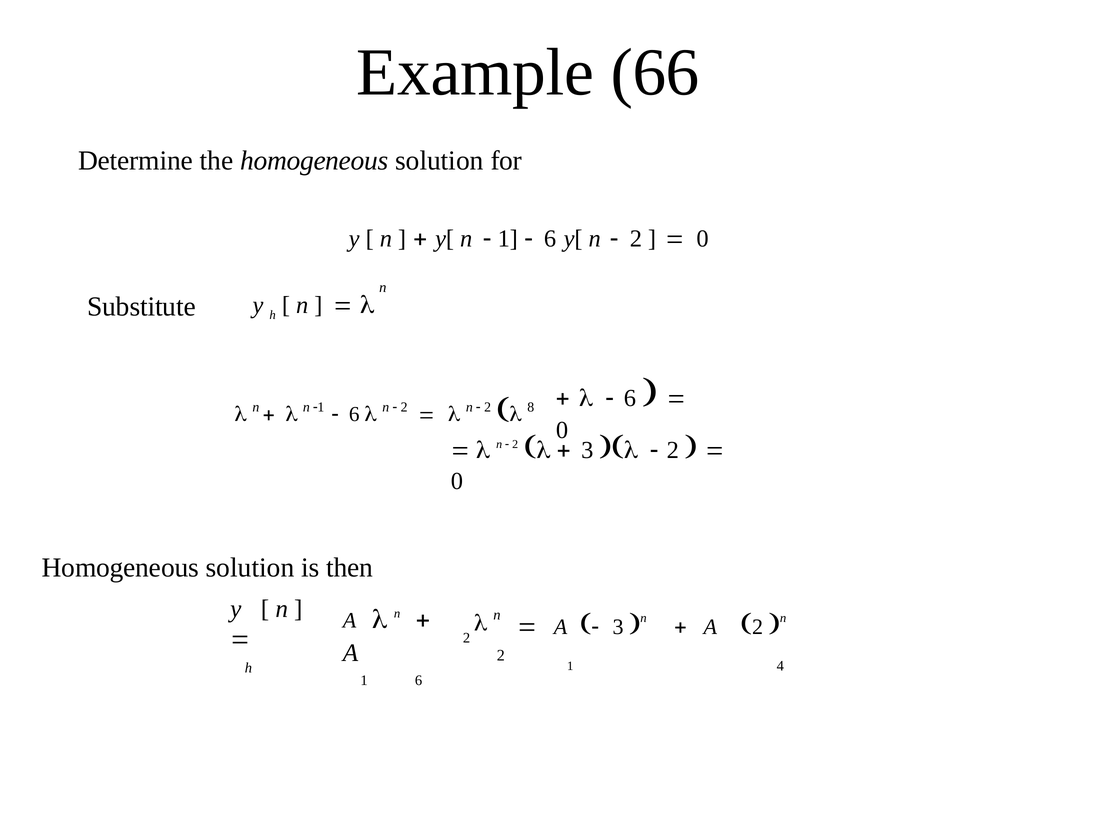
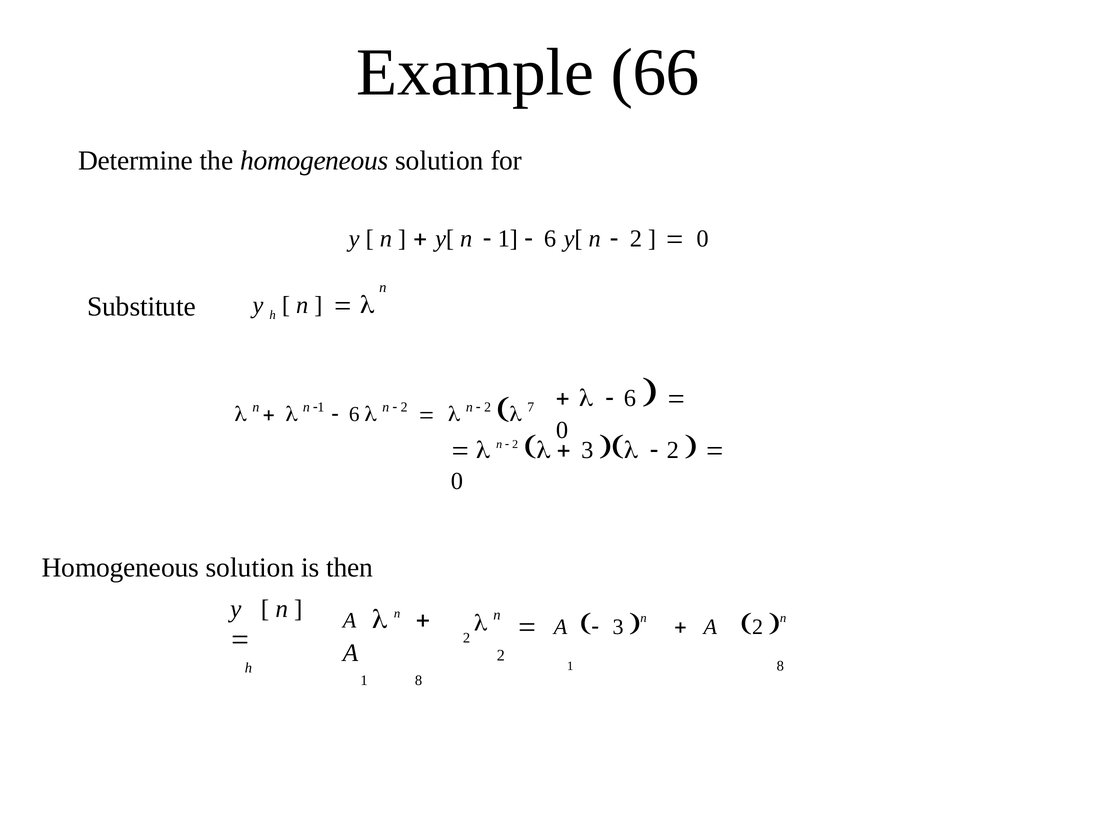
8: 8 -> 7 (531, 407)
4: 4 -> 8 (780, 666)
6: 6 -> 8 (419, 680)
